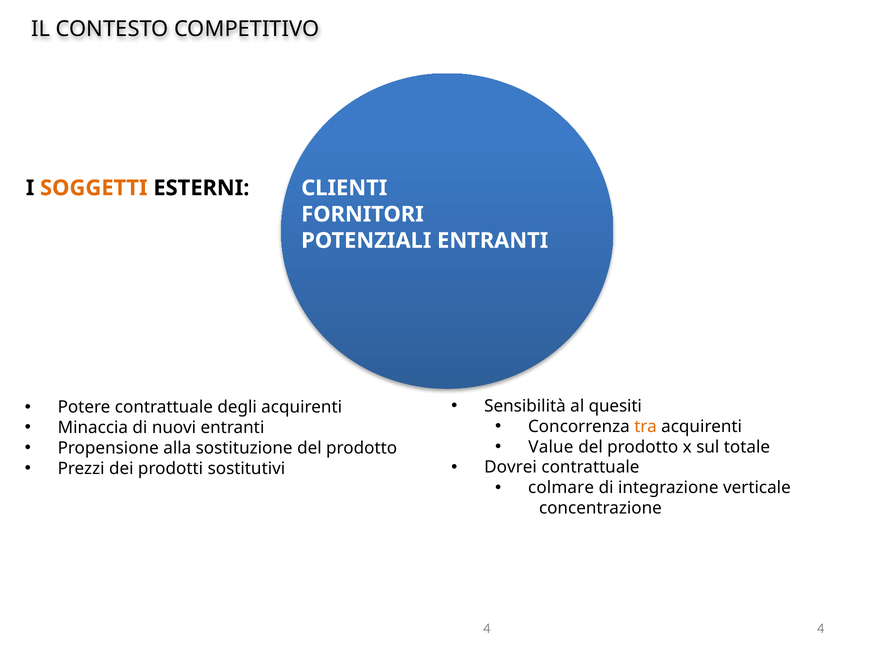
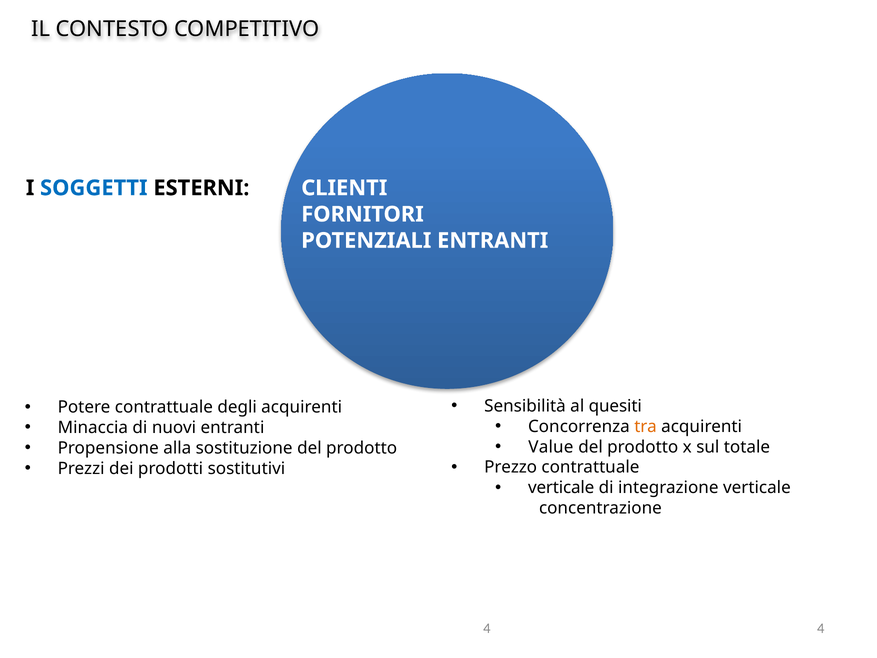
SOGGETTI colour: orange -> blue (94, 188)
Dovrei: Dovrei -> Prezzo (511, 467)
colmare: colmare -> verticale (561, 488)
